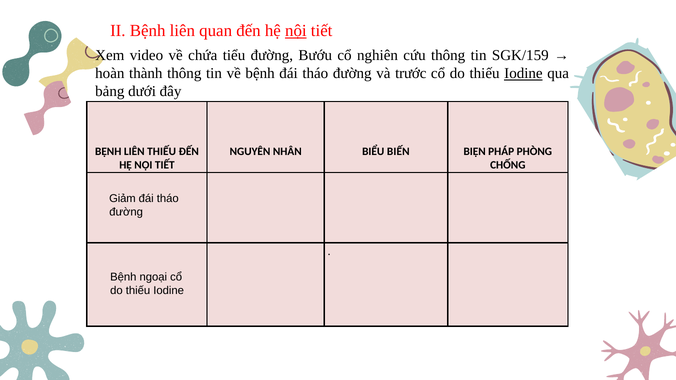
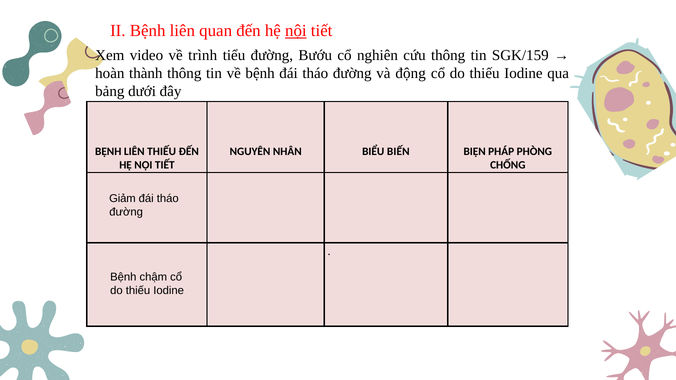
chứa: chứa -> trình (203, 55)
trước: trước -> động (411, 73)
Iodine underline: present -> none (523, 73)
ngoại: ngoại -> chậm (153, 277)
